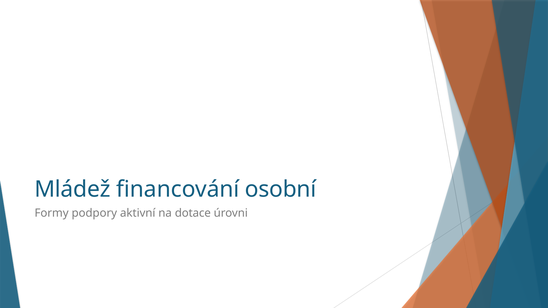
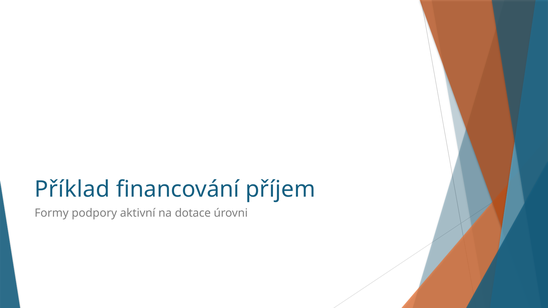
Mládež: Mládež -> Příklad (72, 189)
osobní: osobní -> příjem (280, 189)
